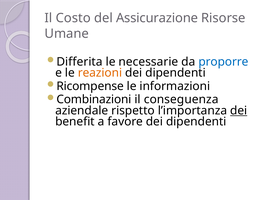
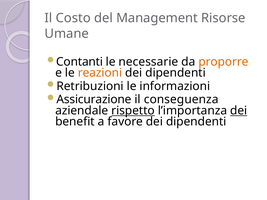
Assicurazione: Assicurazione -> Management (157, 18)
Differita: Differita -> Contanti (80, 62)
proporre colour: blue -> orange (223, 62)
Ricompense: Ricompense -> Retribuzioni (90, 86)
Combinazioni: Combinazioni -> Assicurazione (94, 100)
rispetto underline: none -> present (133, 111)
